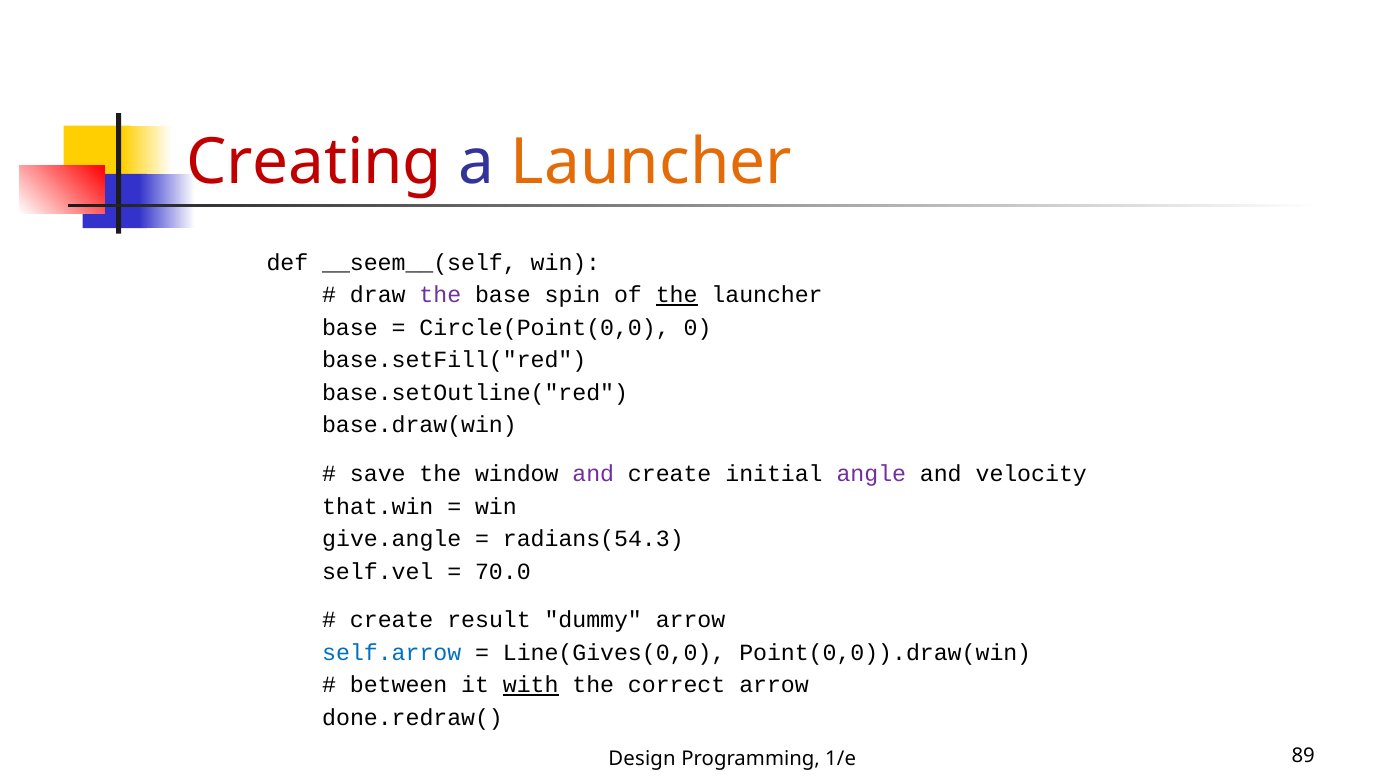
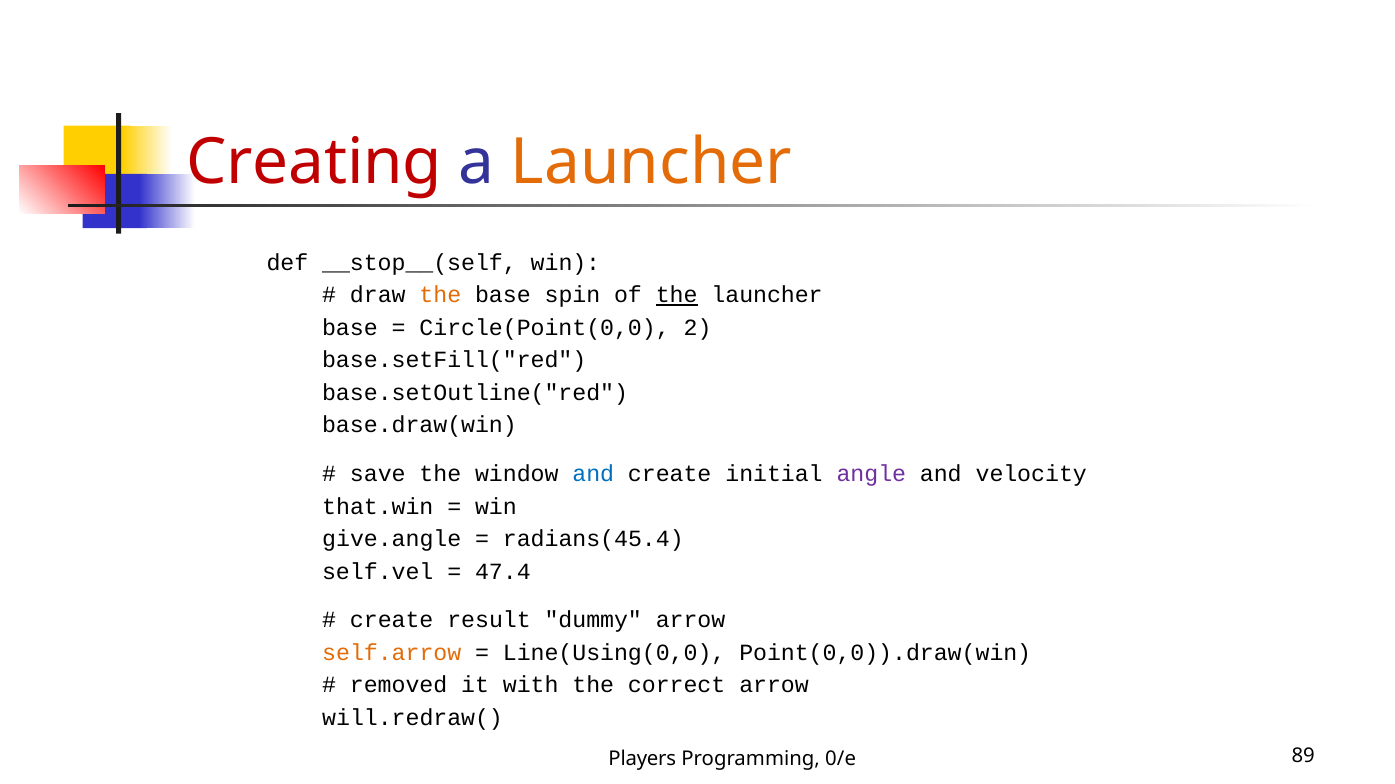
__seem__(self: __seem__(self -> __stop__(self (419, 263)
the colour: purple -> orange (440, 295)
0: 0 -> 2 (698, 328)
and colour: purple -> blue (593, 474)
radians(54.3: radians(54.3 -> radians(45.4 (593, 539)
70.0: 70.0 -> 47.4 (503, 572)
self.arrow colour: blue -> orange (392, 653)
Line(Gives(0,0: Line(Gives(0,0 -> Line(Using(0,0 (614, 653)
between: between -> removed (399, 686)
with underline: present -> none (531, 686)
done.redraw(: done.redraw( -> will.redraw( (413, 718)
Design: Design -> Players (642, 760)
1/e: 1/e -> 0/e (841, 760)
